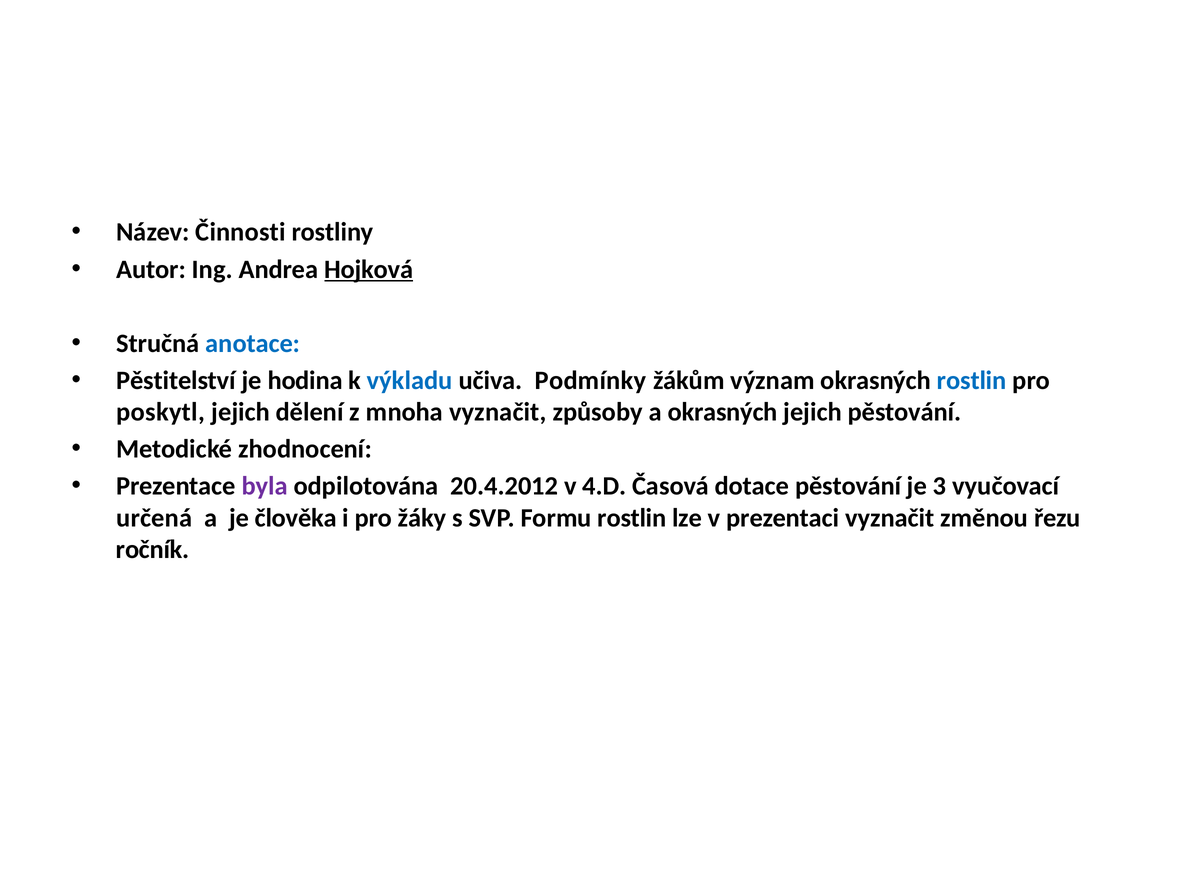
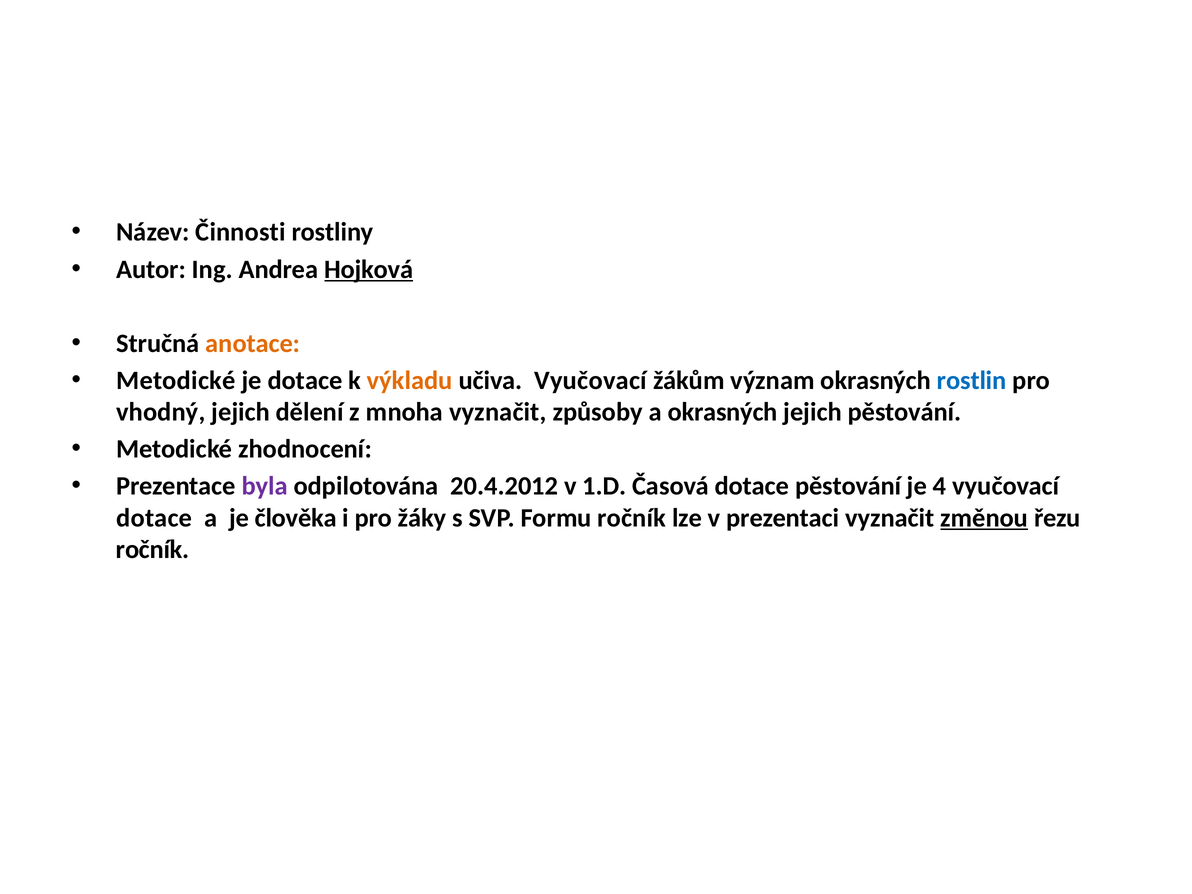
anotace colour: blue -> orange (253, 343)
Pěstitelství: Pěstitelství -> Metodické (176, 380)
je hodina: hodina -> dotace (305, 380)
výkladu colour: blue -> orange (410, 380)
učiva Podmínky: Podmínky -> Vyučovací (591, 380)
poskytl: poskytl -> vhodný (161, 412)
4.D: 4.D -> 1.D (604, 486)
3: 3 -> 4 (940, 486)
určená: určená -> dotace (154, 518)
Formu rostlin: rostlin -> ročník (632, 518)
změnou underline: none -> present (984, 518)
